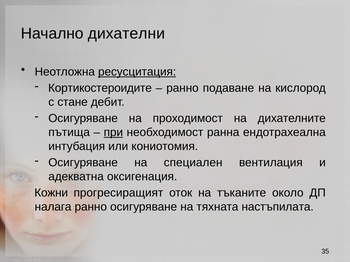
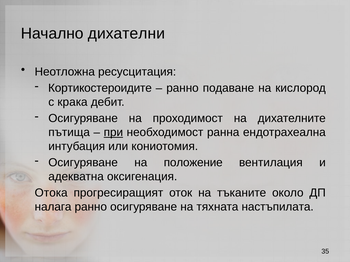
ресусцитация underline: present -> none (137, 72)
стане: стане -> крака (72, 102)
специален: специален -> положение (193, 163)
Кожни: Кожни -> Отока (51, 193)
